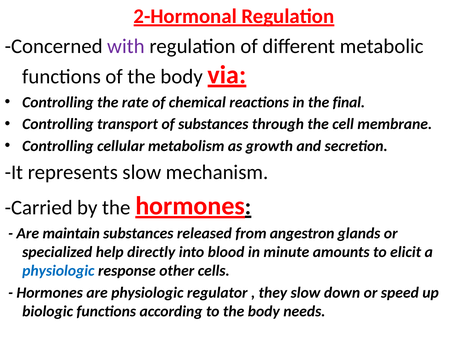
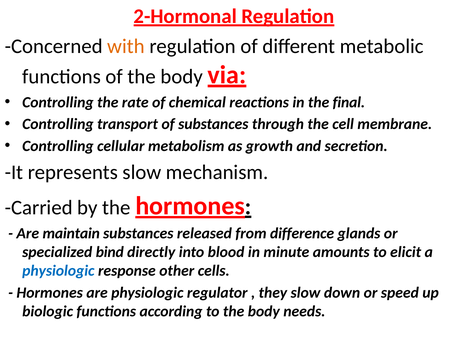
with colour: purple -> orange (126, 46)
angestron: angestron -> difference (302, 233)
help: help -> bind (110, 252)
